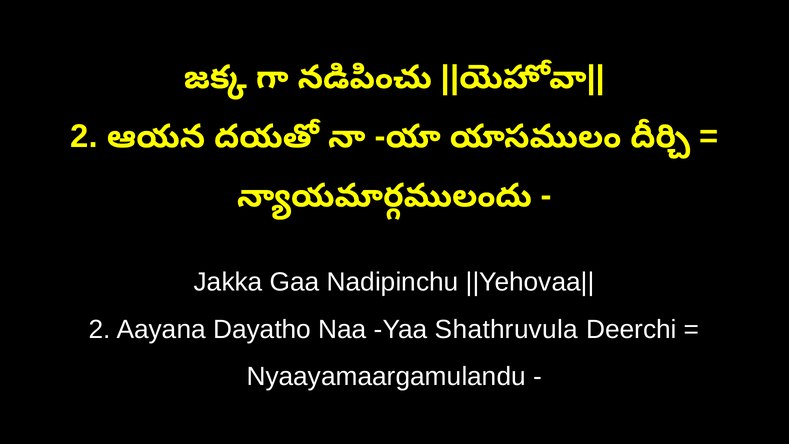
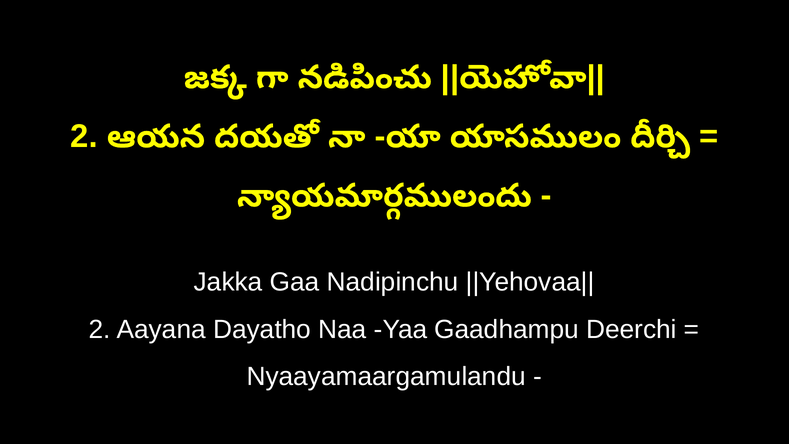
Shathruvula: Shathruvula -> Gaadhampu (507, 329)
